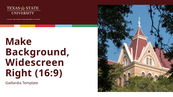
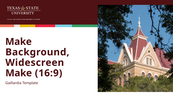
Right: Right -> Make (19, 73)
